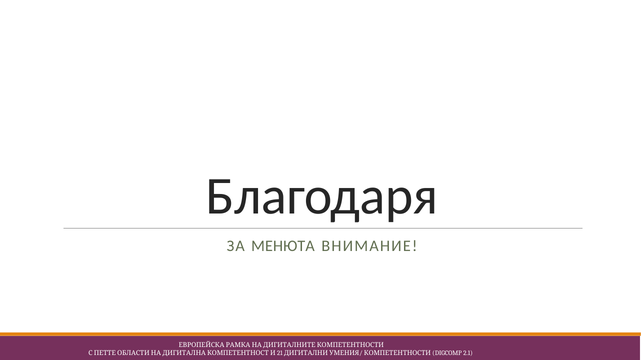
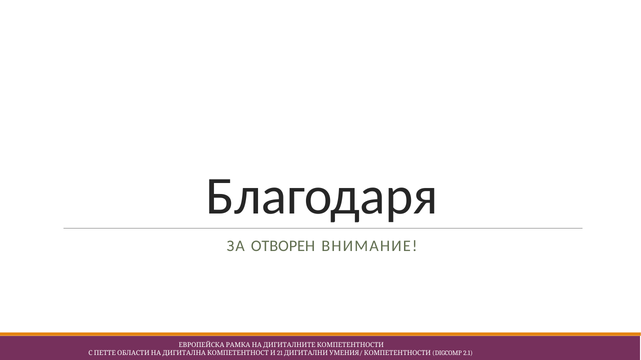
МЕНЮТА: МЕНЮТА -> ОТВОРЕН (283, 246)
